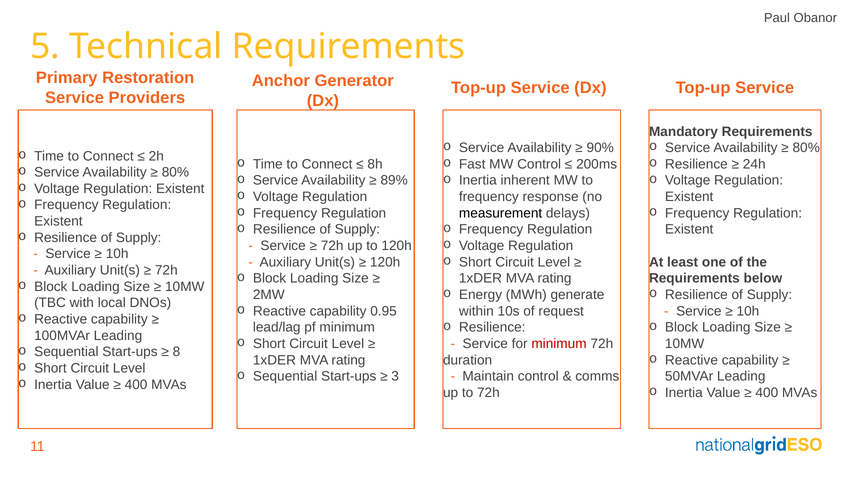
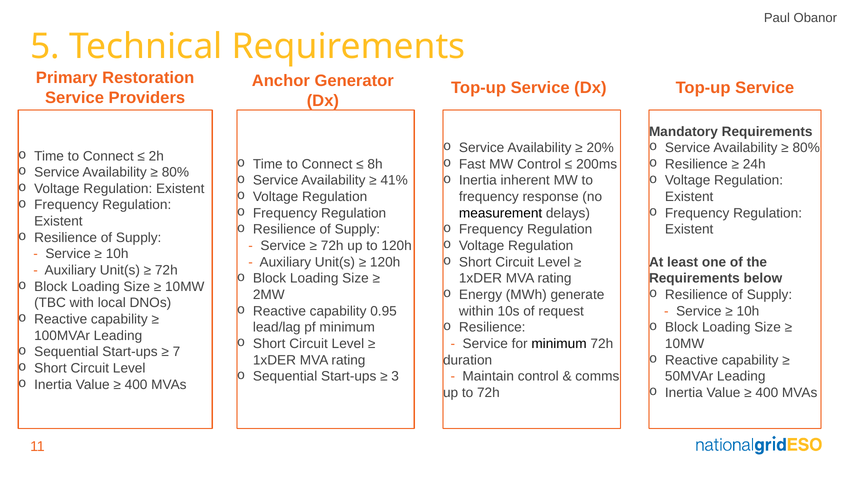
90%: 90% -> 20% (600, 148)
89%: 89% -> 41% (394, 181)
minimum colour: red -> black (559, 344)
8: 8 -> 7 (176, 352)
